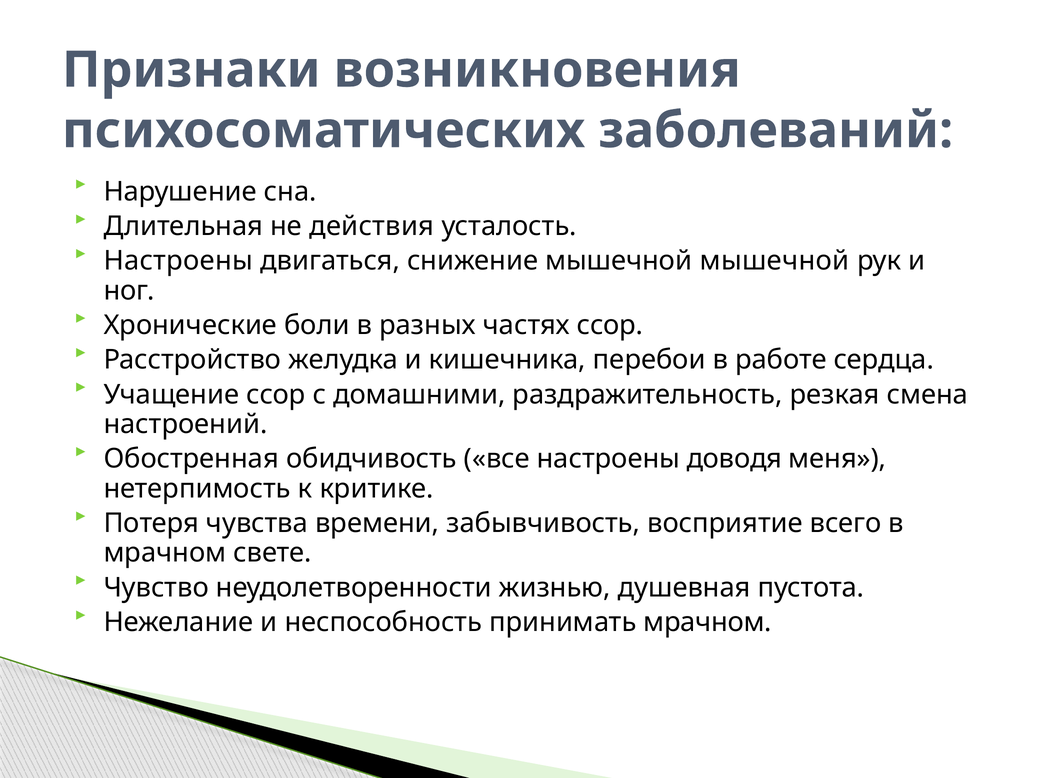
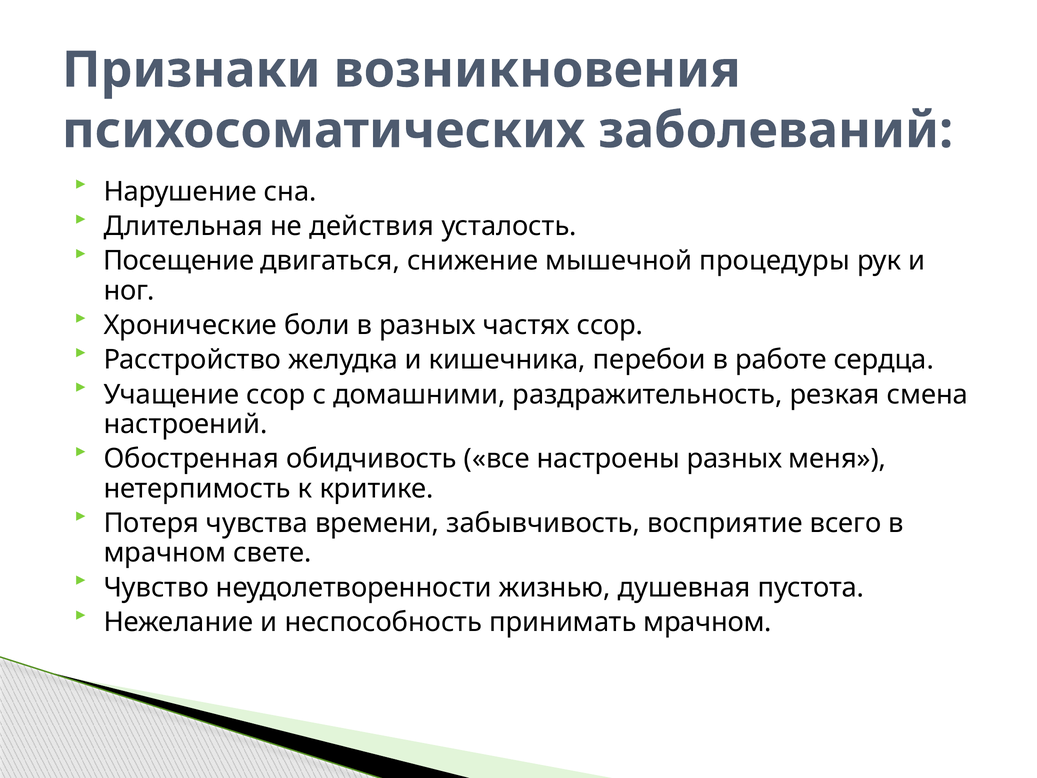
Настроены: Настроены -> Посещение (179, 261)
мышечной мышечной: мышечной -> процедуры (775, 261)
настроены доводя: доводя -> разных (734, 459)
